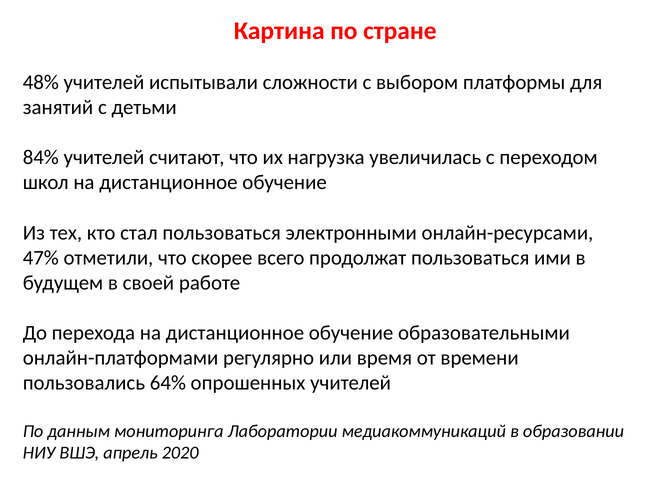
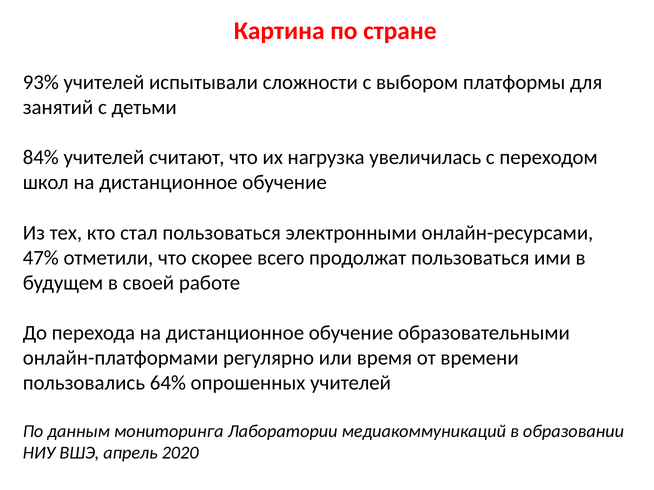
48%: 48% -> 93% (41, 83)
